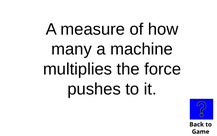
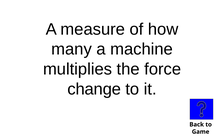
pushes: pushes -> change (94, 89)
